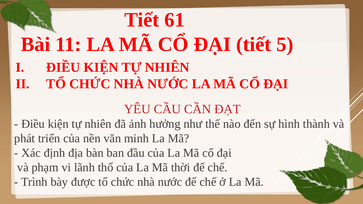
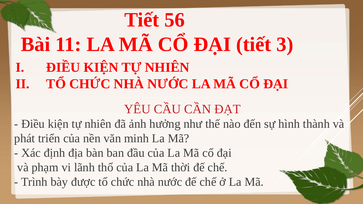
61: 61 -> 56 (175, 20)
5: 5 -> 3 (285, 44)
